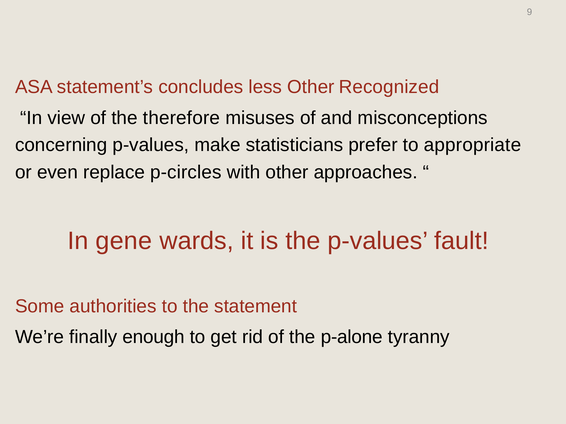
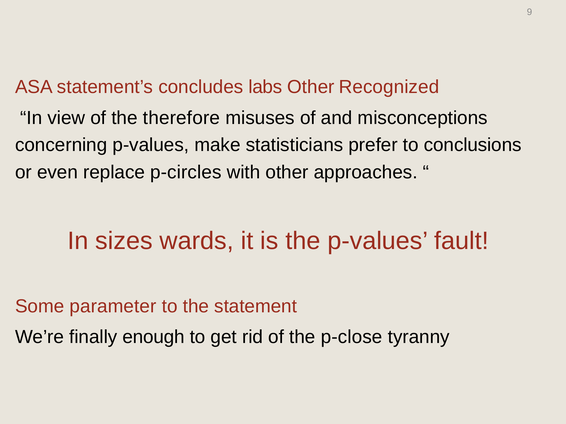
less: less -> labs (265, 87)
appropriate: appropriate -> conclusions (473, 145)
gene: gene -> sizes (124, 241)
authorities: authorities -> parameter (113, 306)
p-alone: p-alone -> p-close (352, 337)
